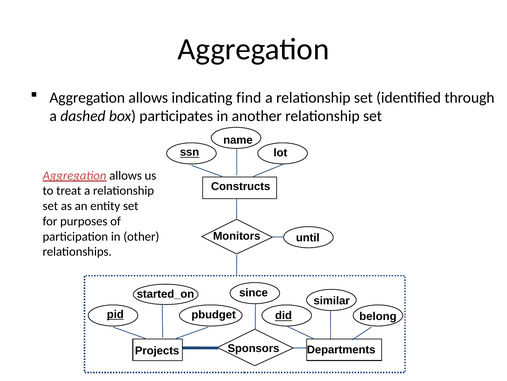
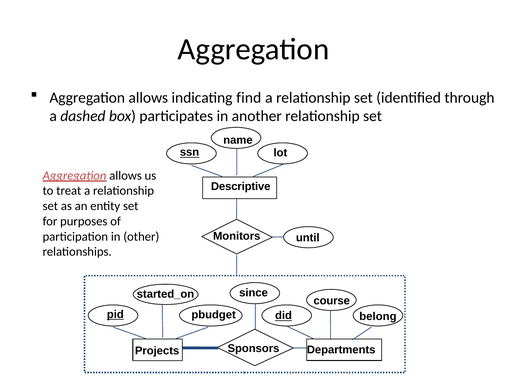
Constructs: Constructs -> Descriptive (241, 186)
similar: similar -> course (332, 300)
